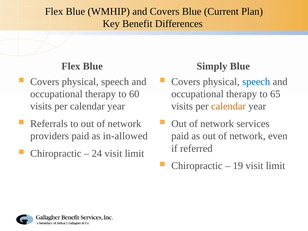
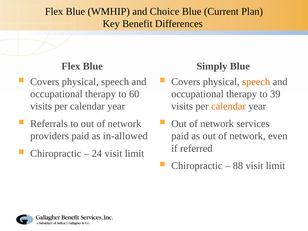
and Covers: Covers -> Choice (165, 11)
speech colour: blue -> orange (256, 82)
65: 65 -> 39 (275, 94)
19: 19 -> 88 (238, 166)
